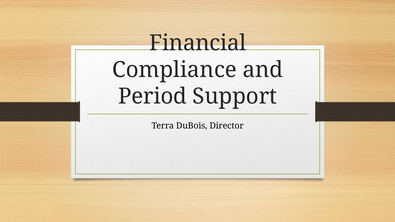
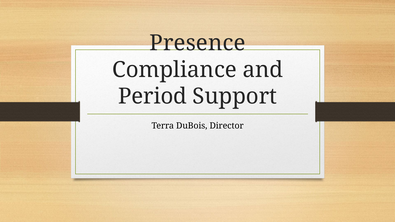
Financial: Financial -> Presence (198, 43)
